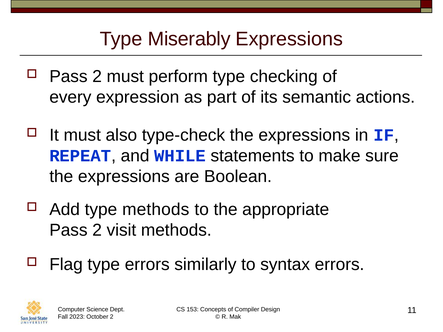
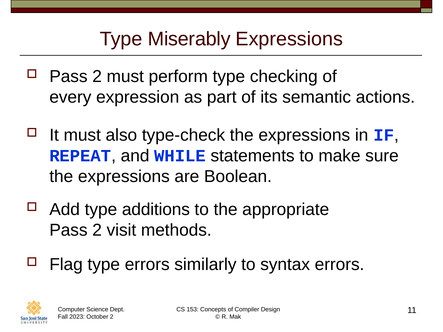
type methods: methods -> additions (156, 210)
